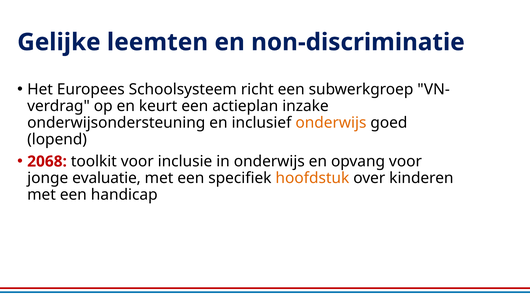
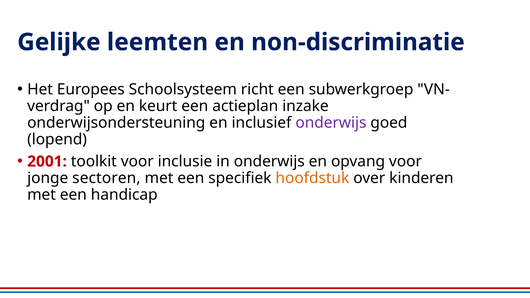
onderwijs colour: orange -> purple (331, 123)
2068: 2068 -> 2001 (47, 162)
evaluatie: evaluatie -> sectoren (106, 178)
